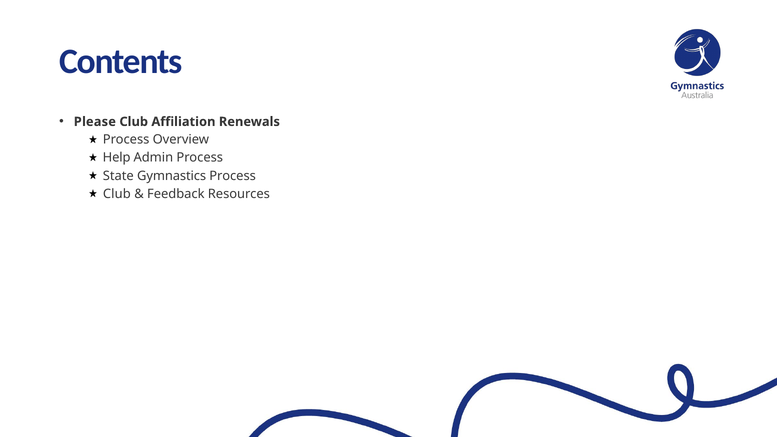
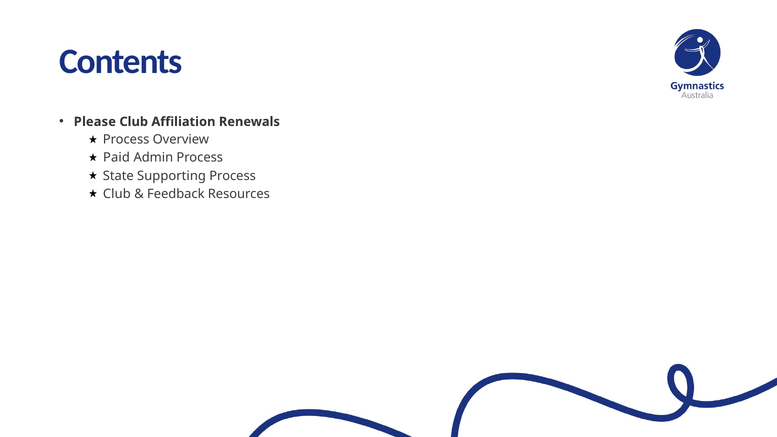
Help: Help -> Paid (116, 158)
Gymnastics: Gymnastics -> Supporting (172, 176)
